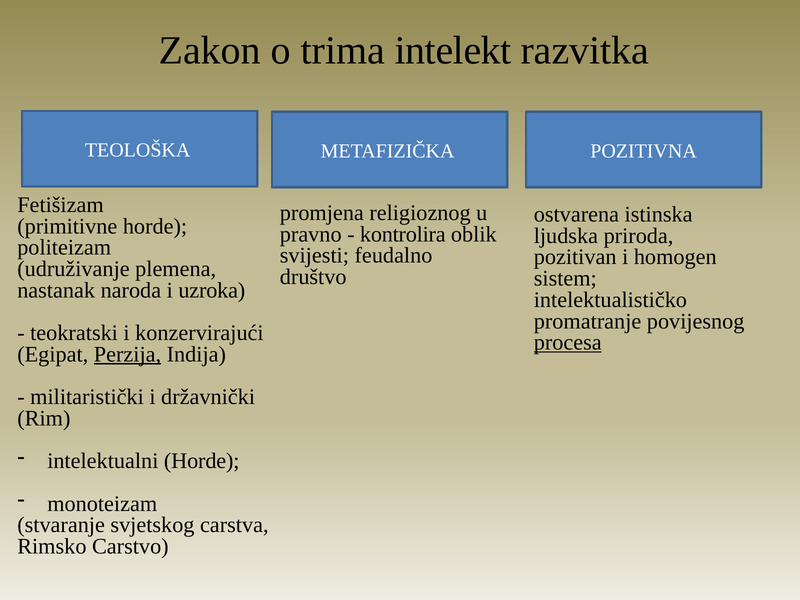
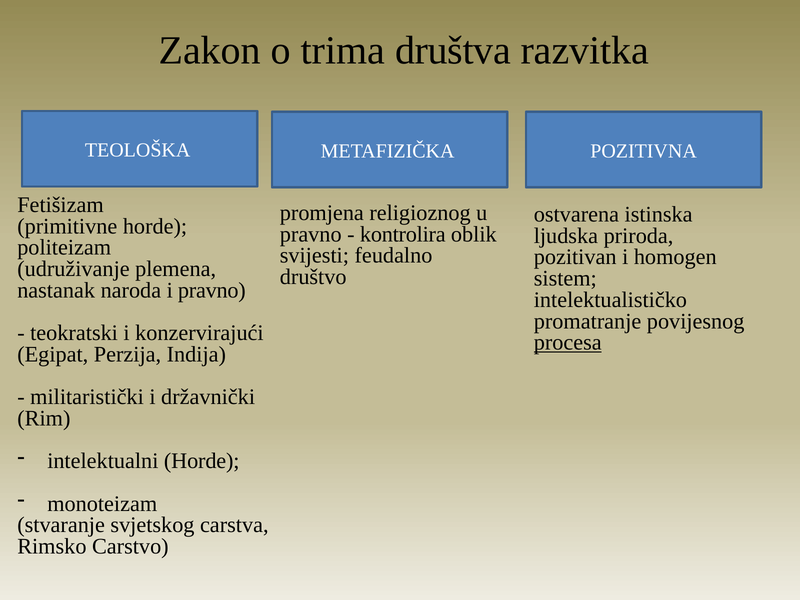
intelekt: intelekt -> društva (453, 51)
i uzroka: uzroka -> pravno (212, 290)
Perzija underline: present -> none (127, 354)
